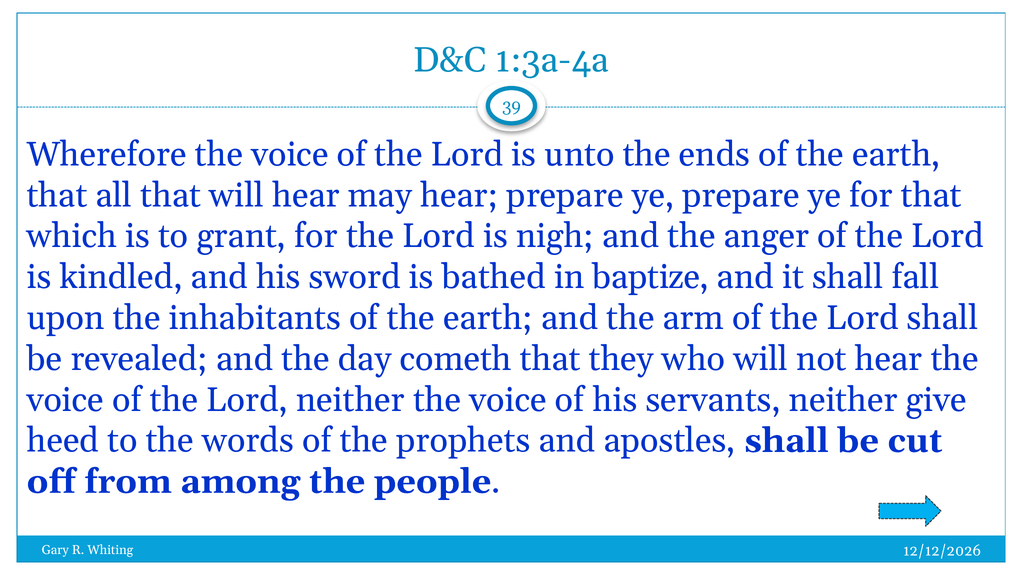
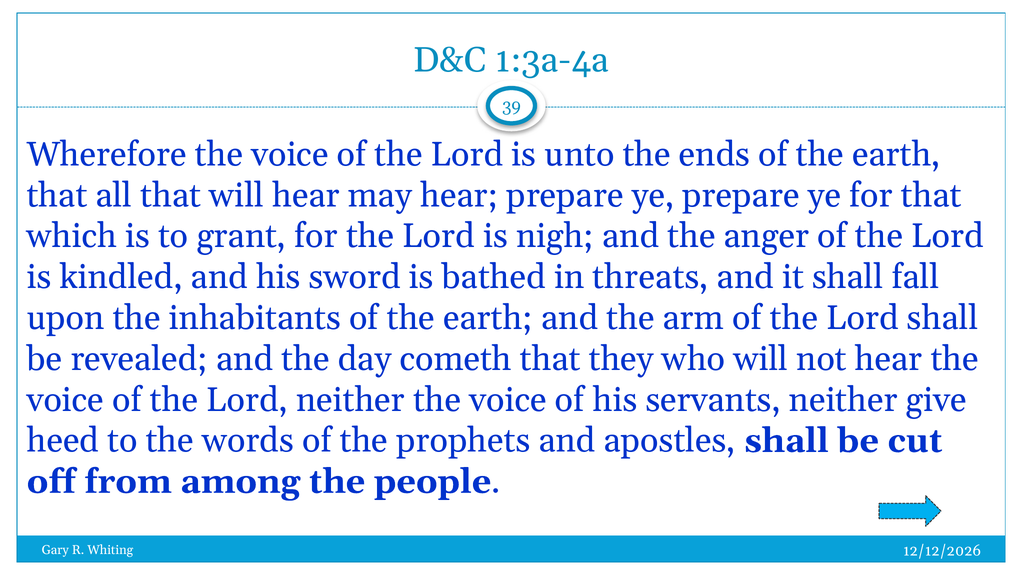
baptize: baptize -> threats (651, 277)
